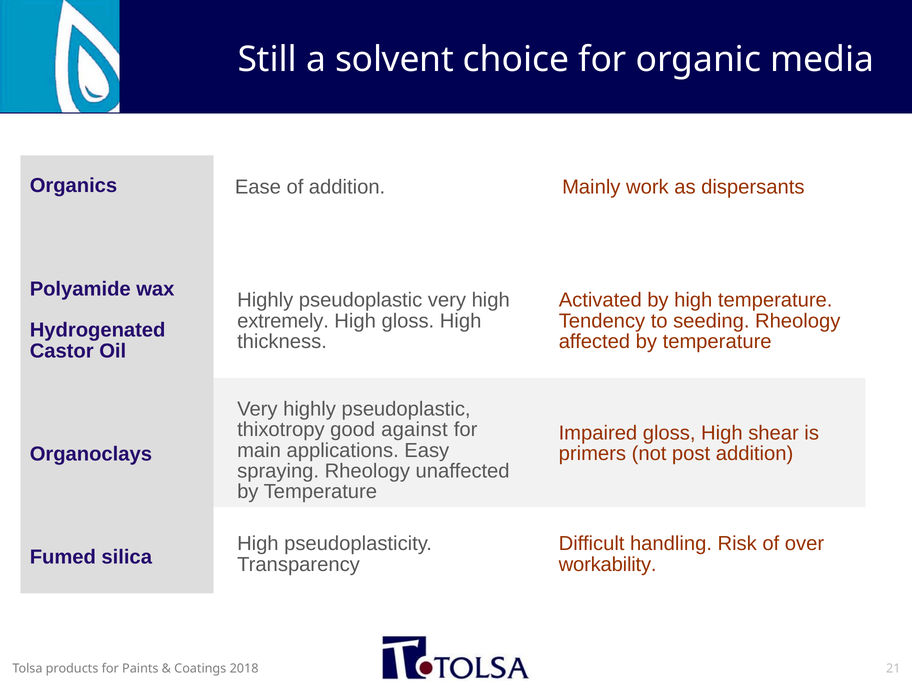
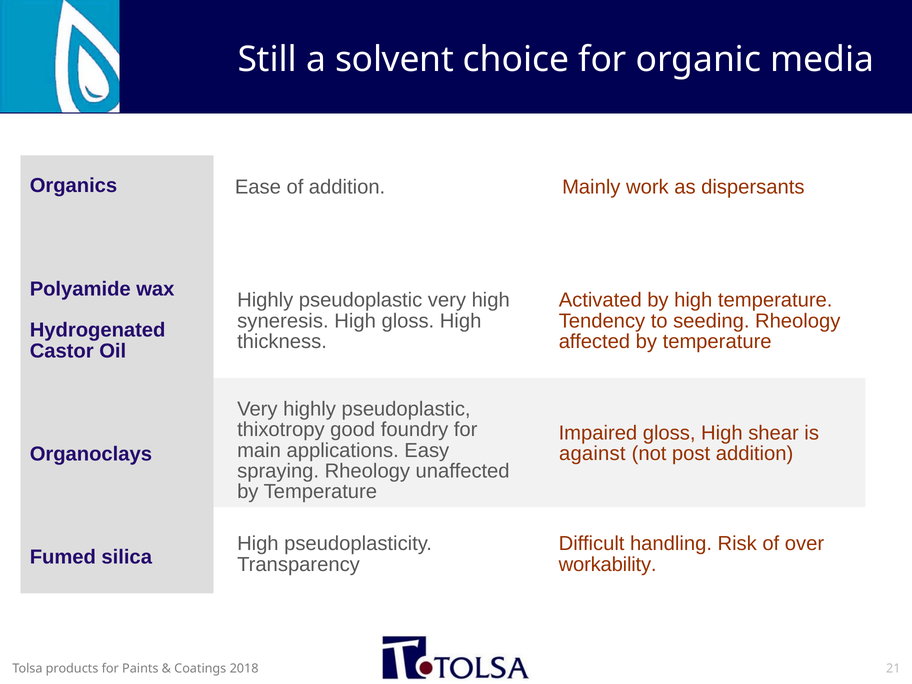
extremely: extremely -> syneresis (283, 321)
against: against -> foundry (415, 430)
primers: primers -> against (592, 454)
